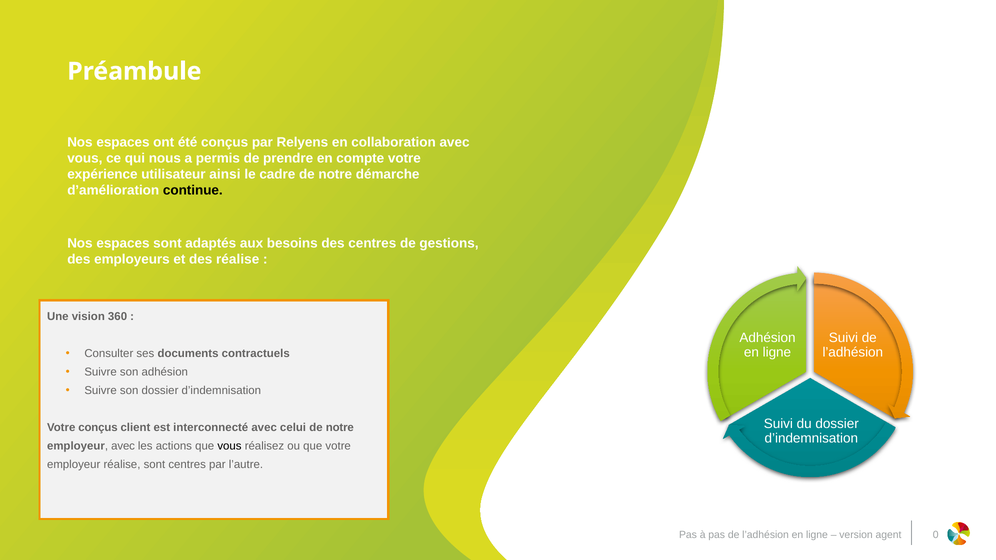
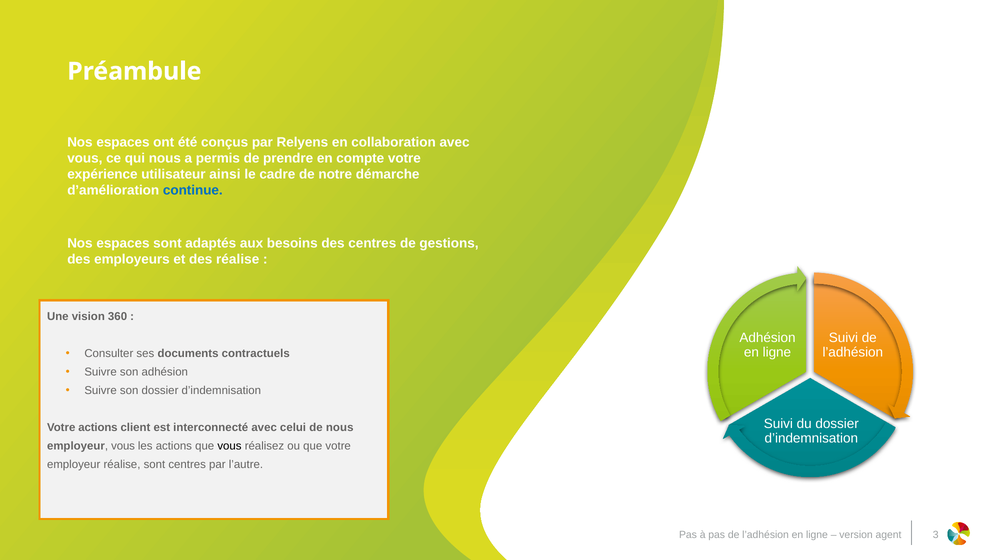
continue colour: black -> blue (193, 190)
Votre conçus: conçus -> actions (98, 428)
celui de notre: notre -> nous (340, 428)
employeur avec: avec -> vous (123, 446)
0: 0 -> 3 (936, 535)
